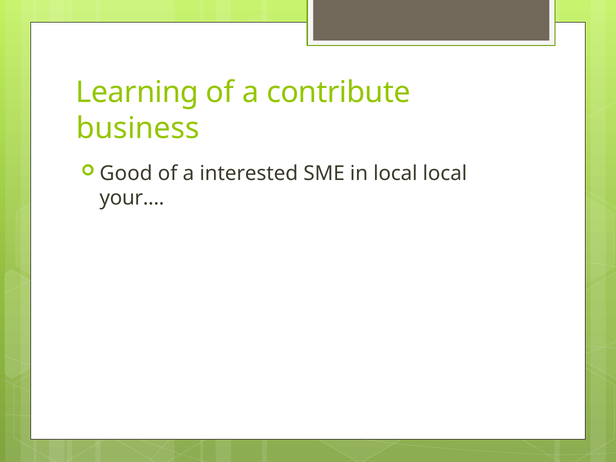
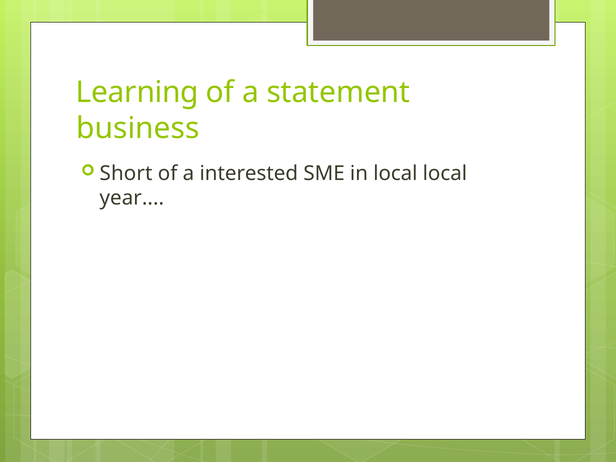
contribute: contribute -> statement (338, 92)
Good: Good -> Short (126, 173)
your: your -> year (132, 198)
